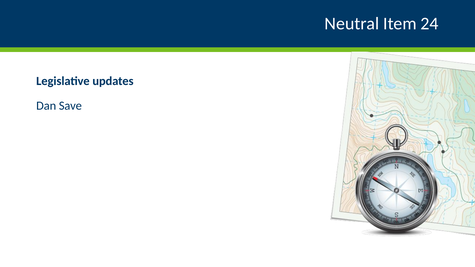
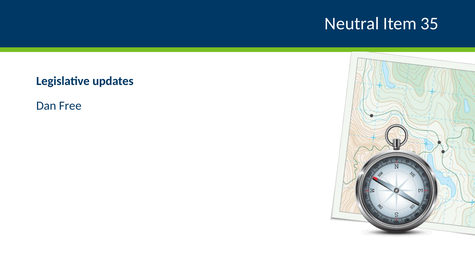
24: 24 -> 35 (430, 24)
Save: Save -> Free (70, 106)
